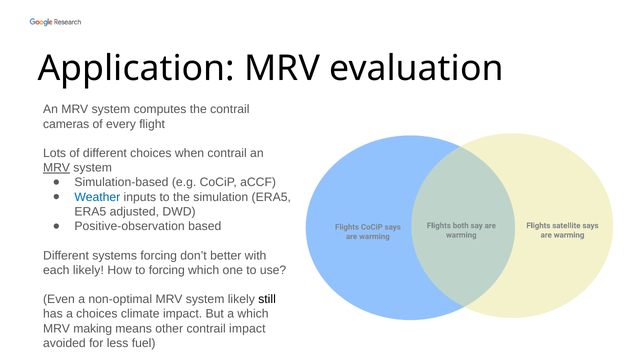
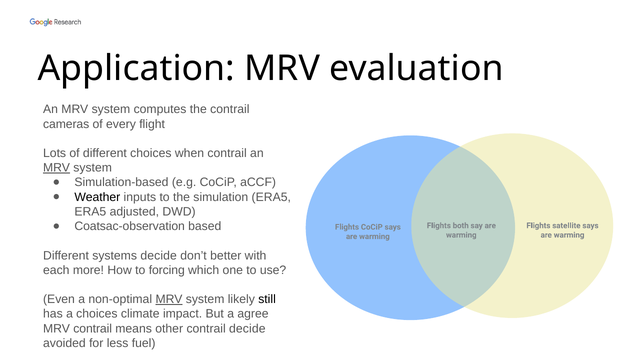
Weather colour: blue -> black (97, 197)
Positive-observation: Positive-observation -> Coatsac-observation (130, 226)
systems forcing: forcing -> decide (159, 256)
each likely: likely -> more (88, 270)
MRV underline: none -> present (169, 299)
a which: which -> agree (253, 314)
MRV making: making -> contrail (93, 329)
contrail impact: impact -> decide (247, 329)
